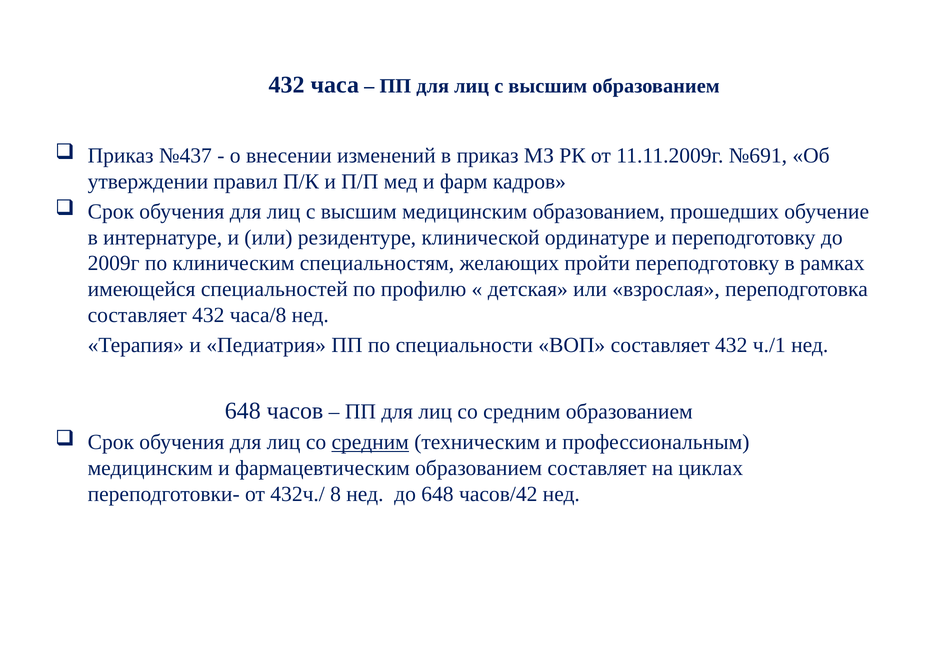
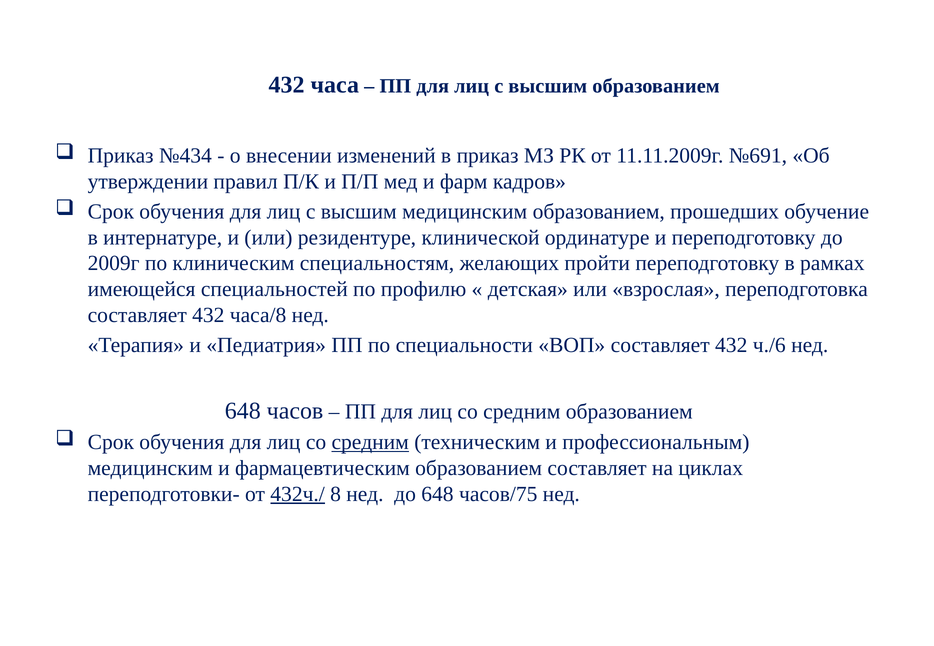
№437: №437 -> №434 (185, 156)
ч./1: ч./1 -> ч./6 (769, 345)
432ч./ underline: none -> present (298, 494)
часов/42: часов/42 -> часов/75 (498, 494)
